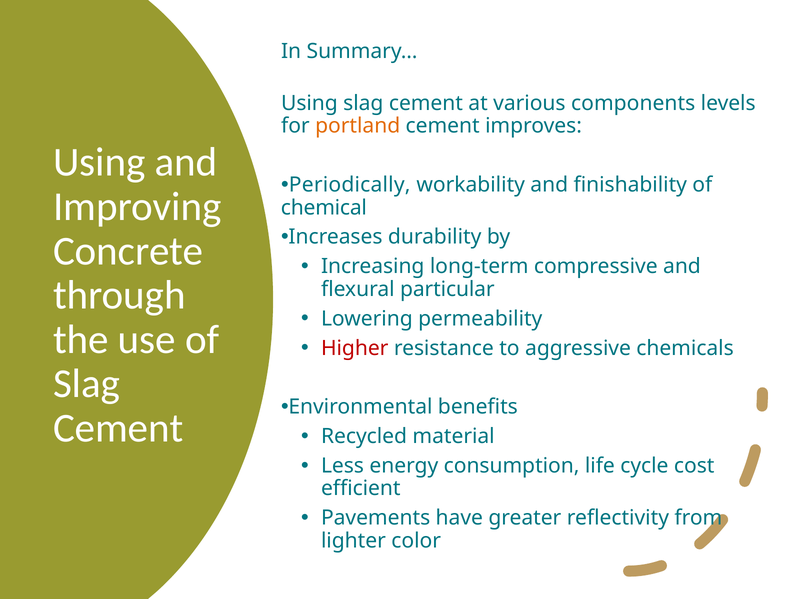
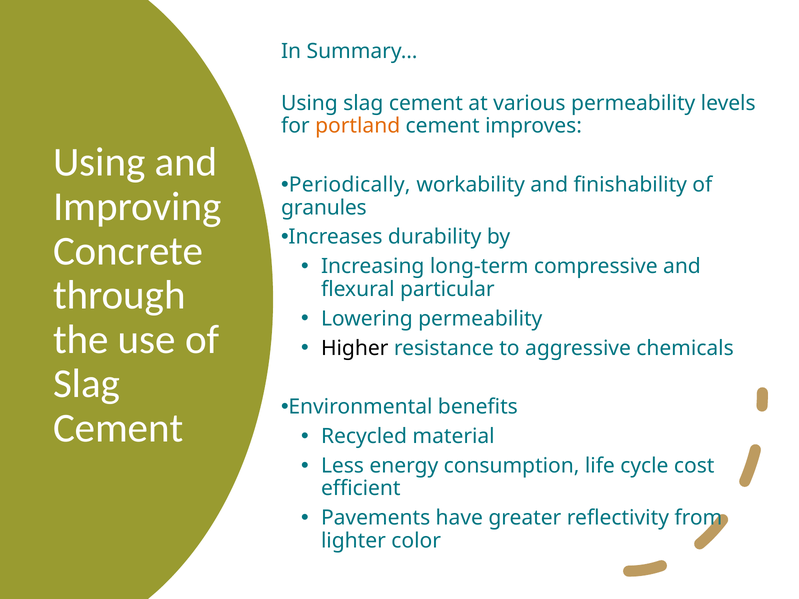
various components: components -> permeability (633, 103)
chemical: chemical -> granules (324, 208)
Higher colour: red -> black (355, 348)
